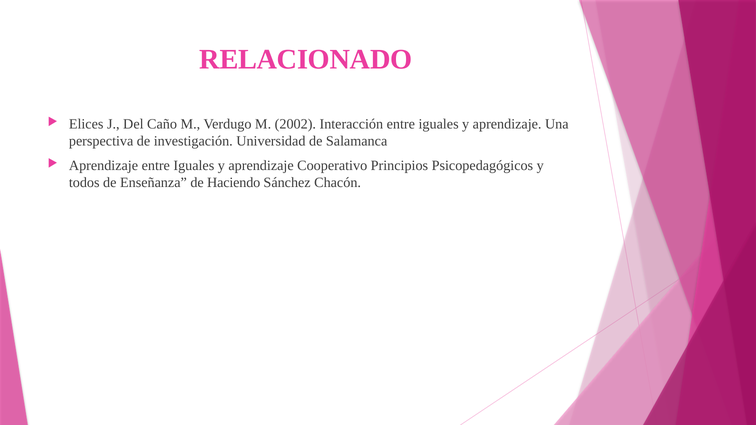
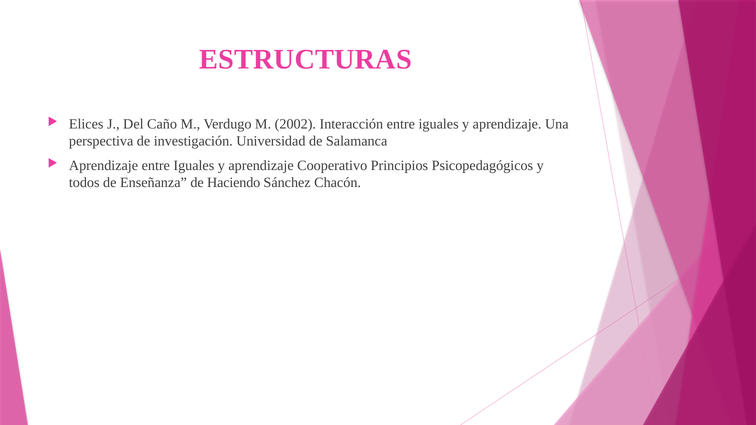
RELACIONADO: RELACIONADO -> ESTRUCTURAS (306, 60)
